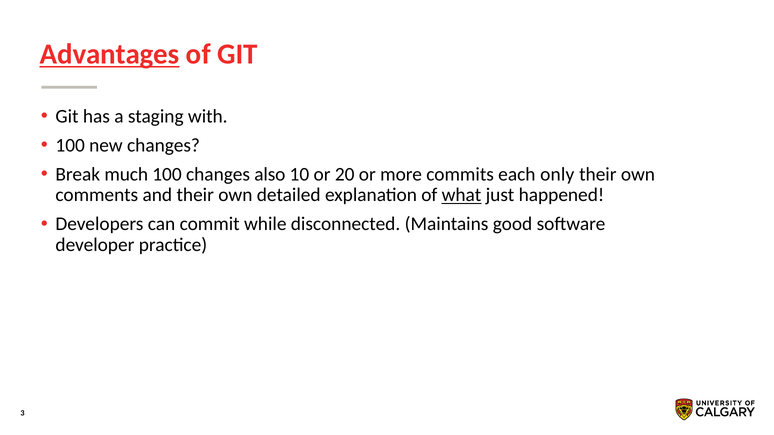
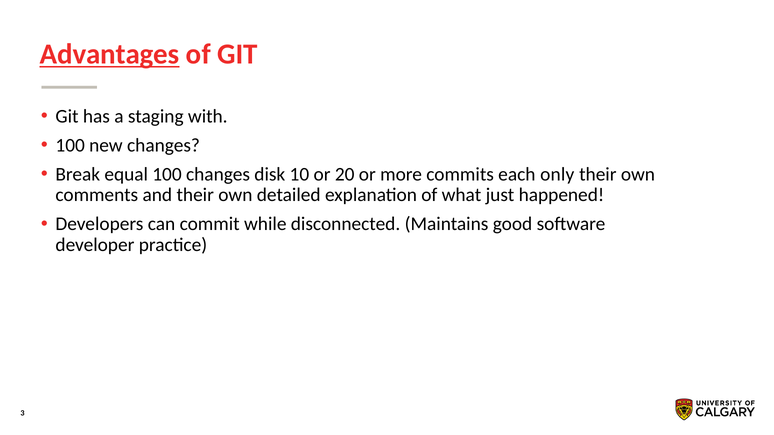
much: much -> equal (126, 174)
also: also -> disk (270, 174)
what underline: present -> none (462, 195)
